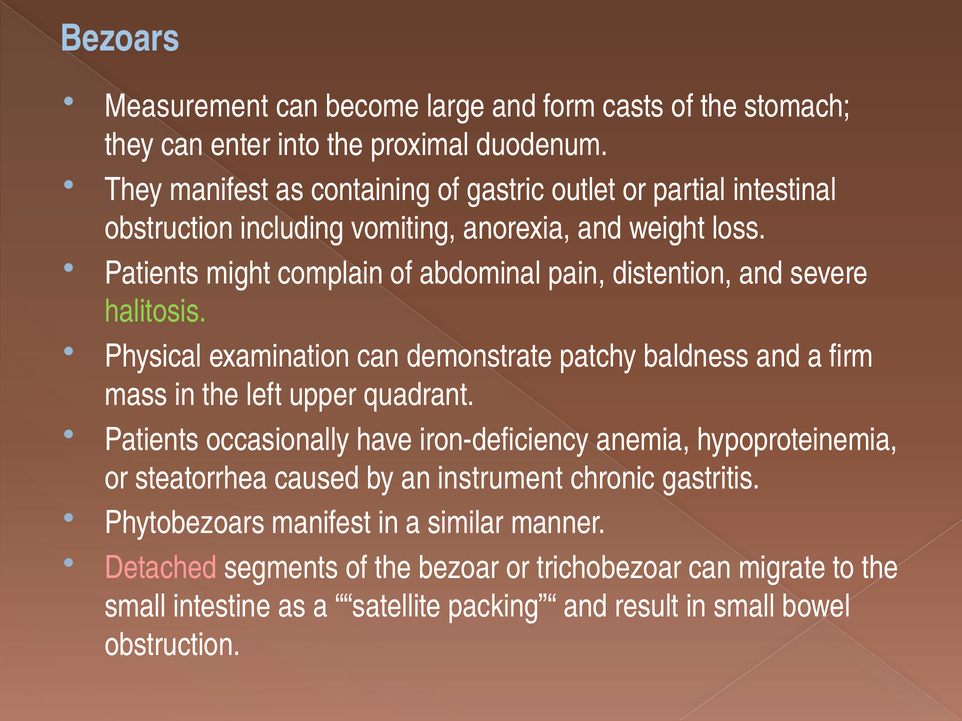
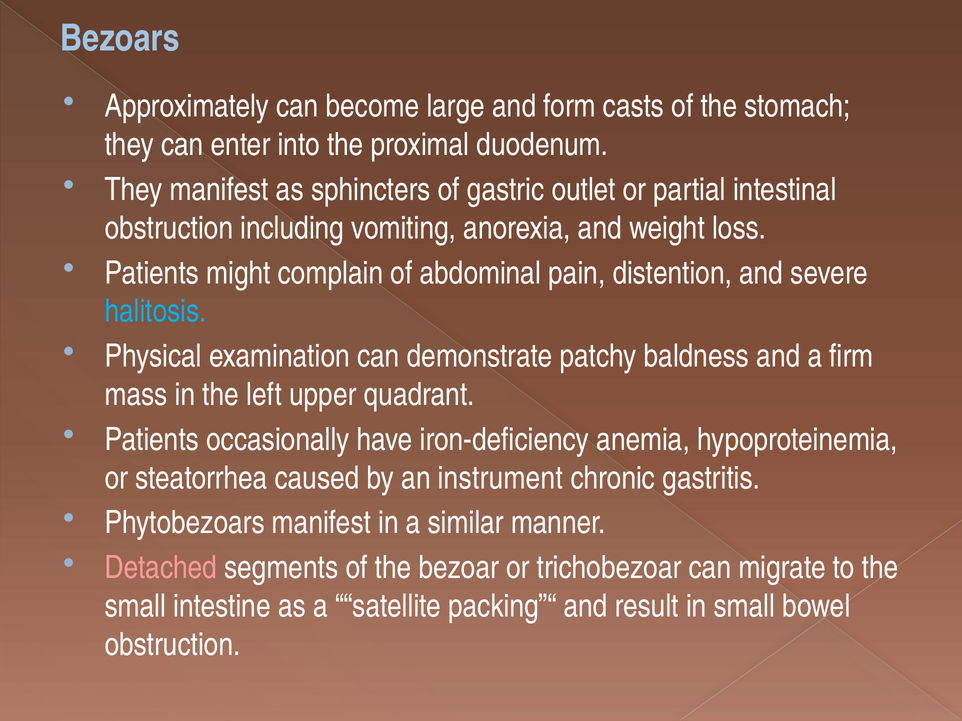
Measurement: Measurement -> Approximately (187, 106)
containing: containing -> sphincters (371, 190)
halitosis colour: light green -> light blue (156, 312)
